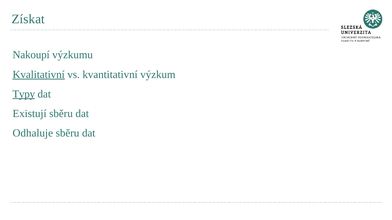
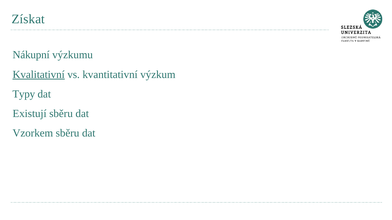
Nakoupí: Nakoupí -> Nákupní (31, 55)
Typy underline: present -> none (24, 94)
Odhaluje: Odhaluje -> Vzorkem (33, 133)
